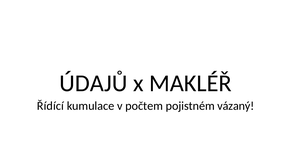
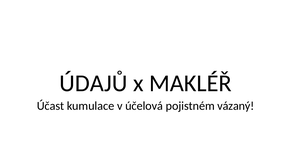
Řídící: Řídící -> Účast (51, 106)
počtem: počtem -> účelová (144, 106)
